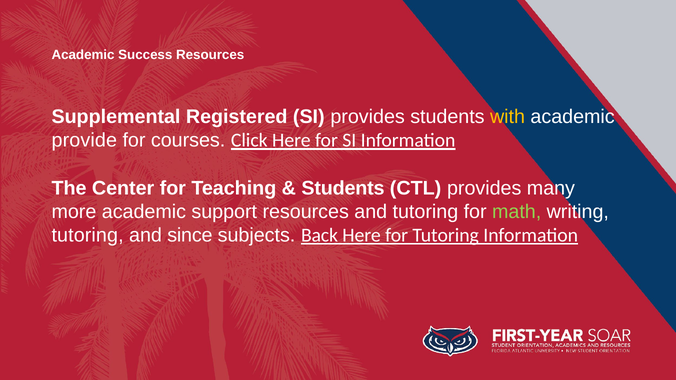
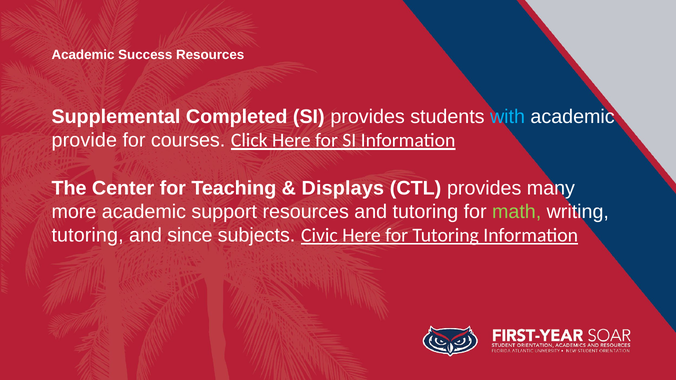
Registered: Registered -> Completed (237, 117)
with colour: yellow -> light blue (508, 117)
Students: Students -> Displays (343, 188)
Back: Back -> Civic (319, 235)
